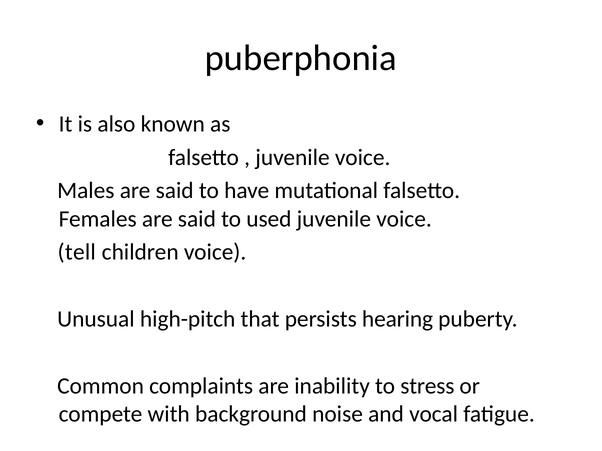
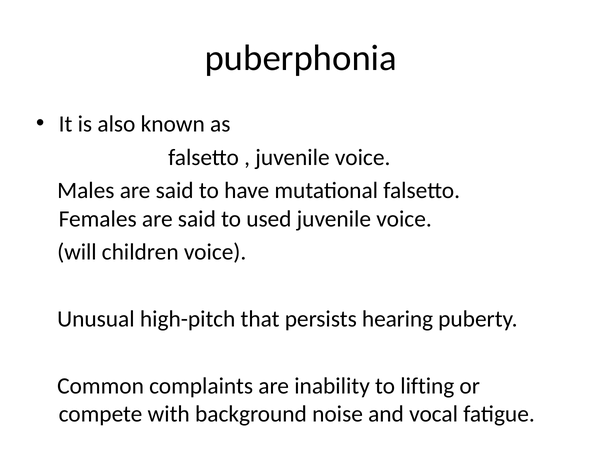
tell: tell -> will (77, 253)
stress: stress -> lifting (427, 386)
